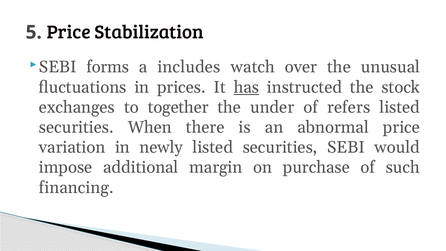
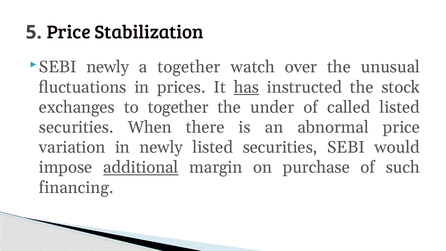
SEBI forms: forms -> newly (108, 67)
a includes: includes -> together (189, 67)
refers: refers -> called (349, 107)
additional underline: none -> present (141, 167)
